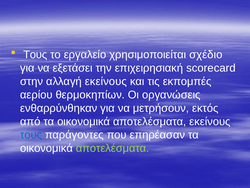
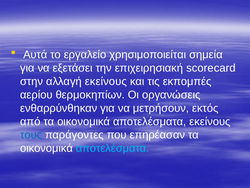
Τους: Τους -> Αυτά (35, 55)
σχέδιο: σχέδιο -> σημεία (206, 55)
αποτελέσματα colour: light green -> light blue (113, 148)
